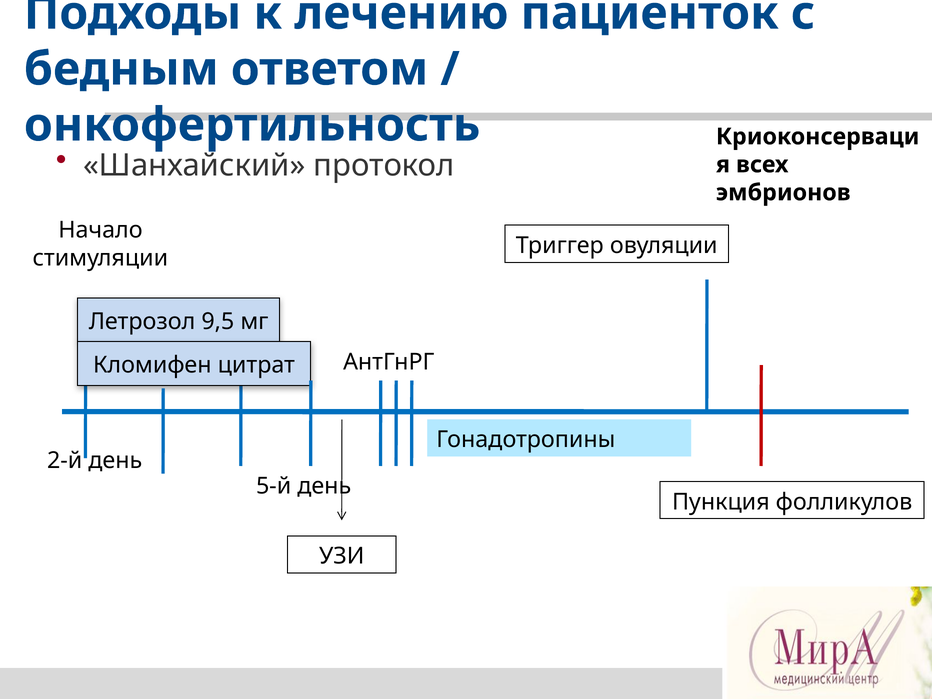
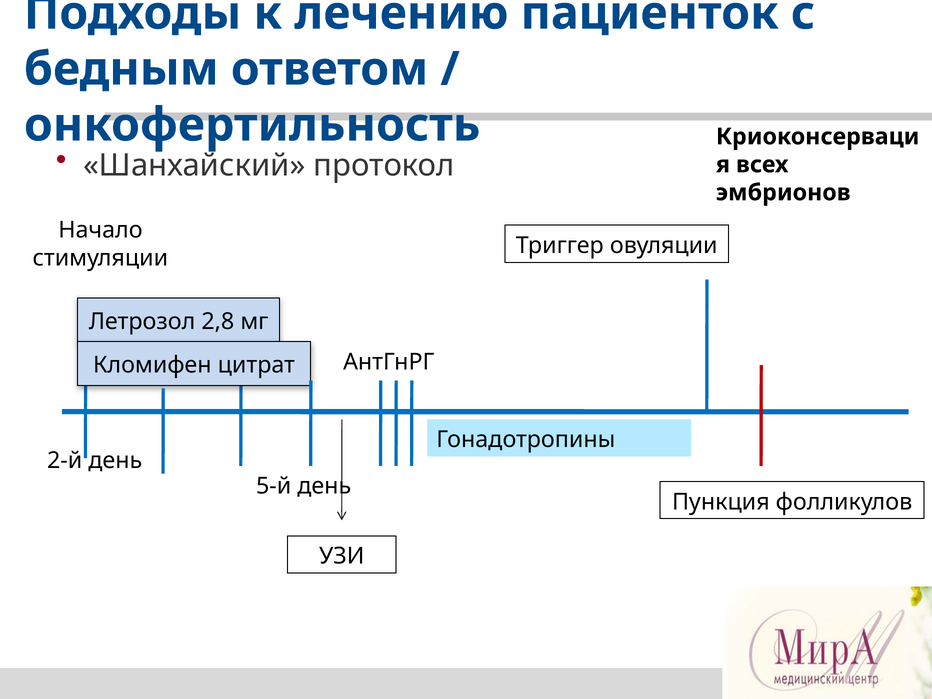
9,5: 9,5 -> 2,8 (218, 322)
